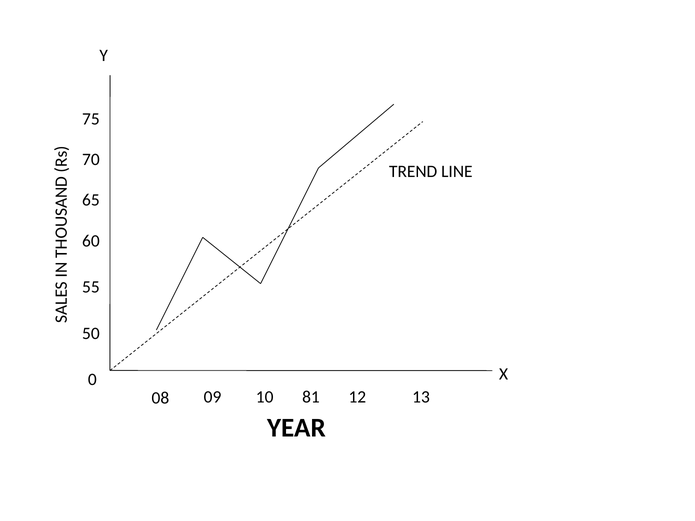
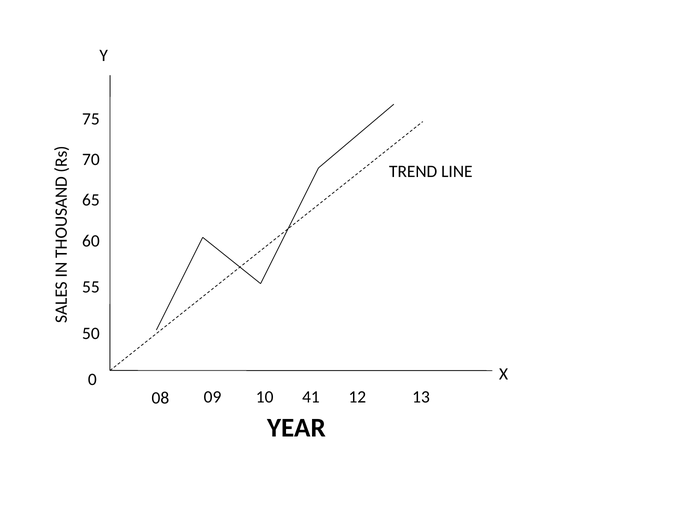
81: 81 -> 41 (311, 397)
